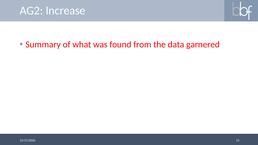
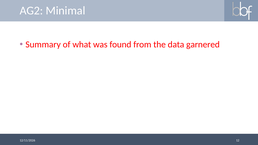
Increase: Increase -> Minimal (66, 11)
